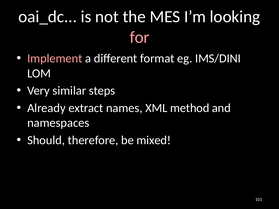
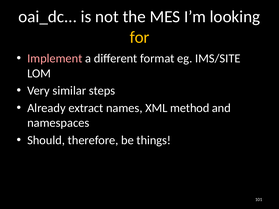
for colour: pink -> yellow (140, 37)
IMS/DINI: IMS/DINI -> IMS/SITE (218, 59)
mixed: mixed -> things (154, 140)
